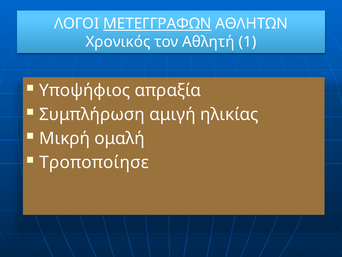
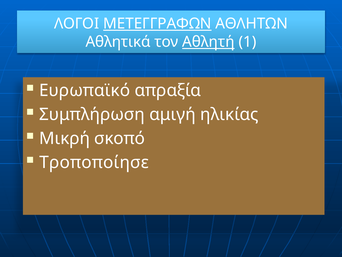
Χρονικός: Χρονικός -> Αθλητικά (118, 42)
Αθλητή underline: none -> present (208, 42)
Υποψήφιος: Υποψήφιος -> Ευρωπαϊκό (85, 90)
ομαλή: ομαλή -> σκοπό (120, 138)
